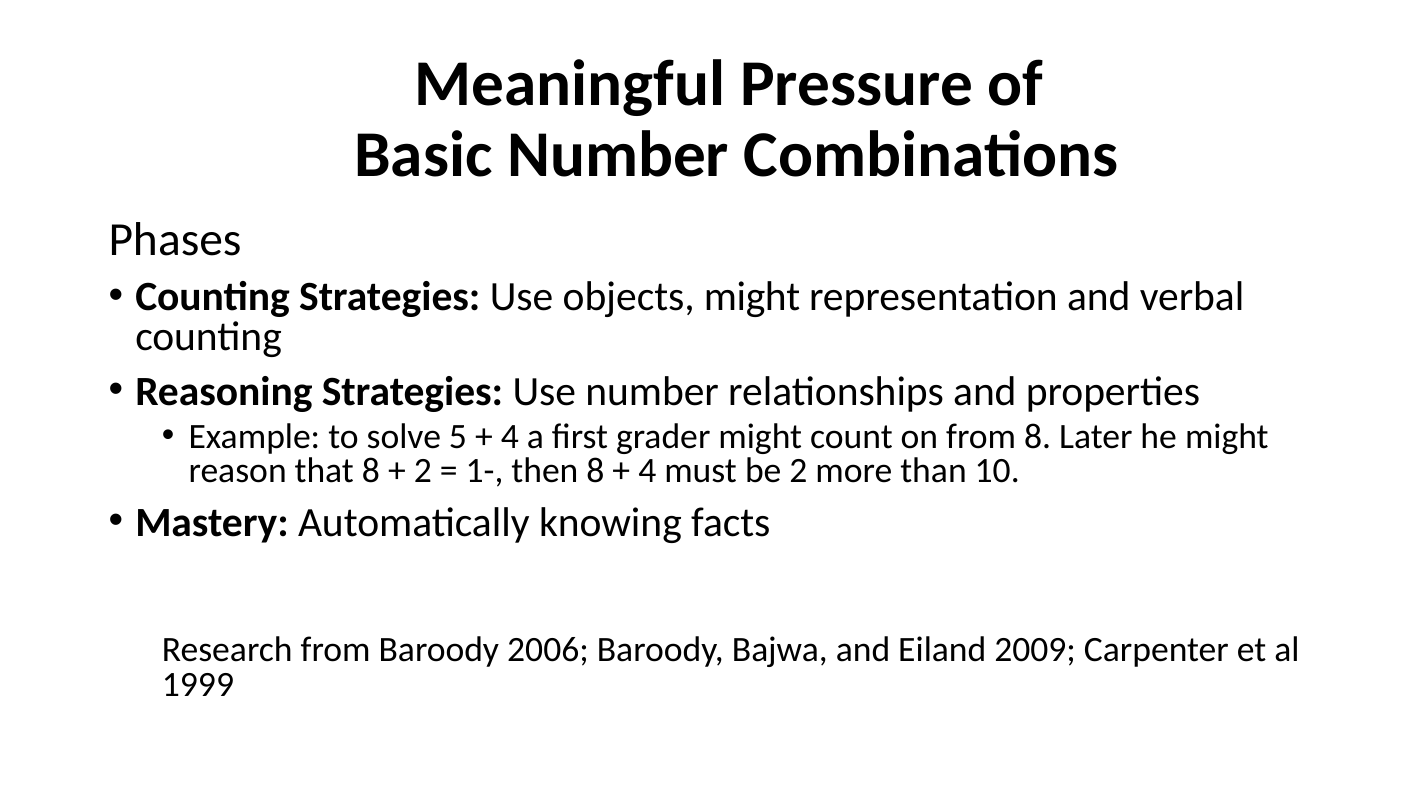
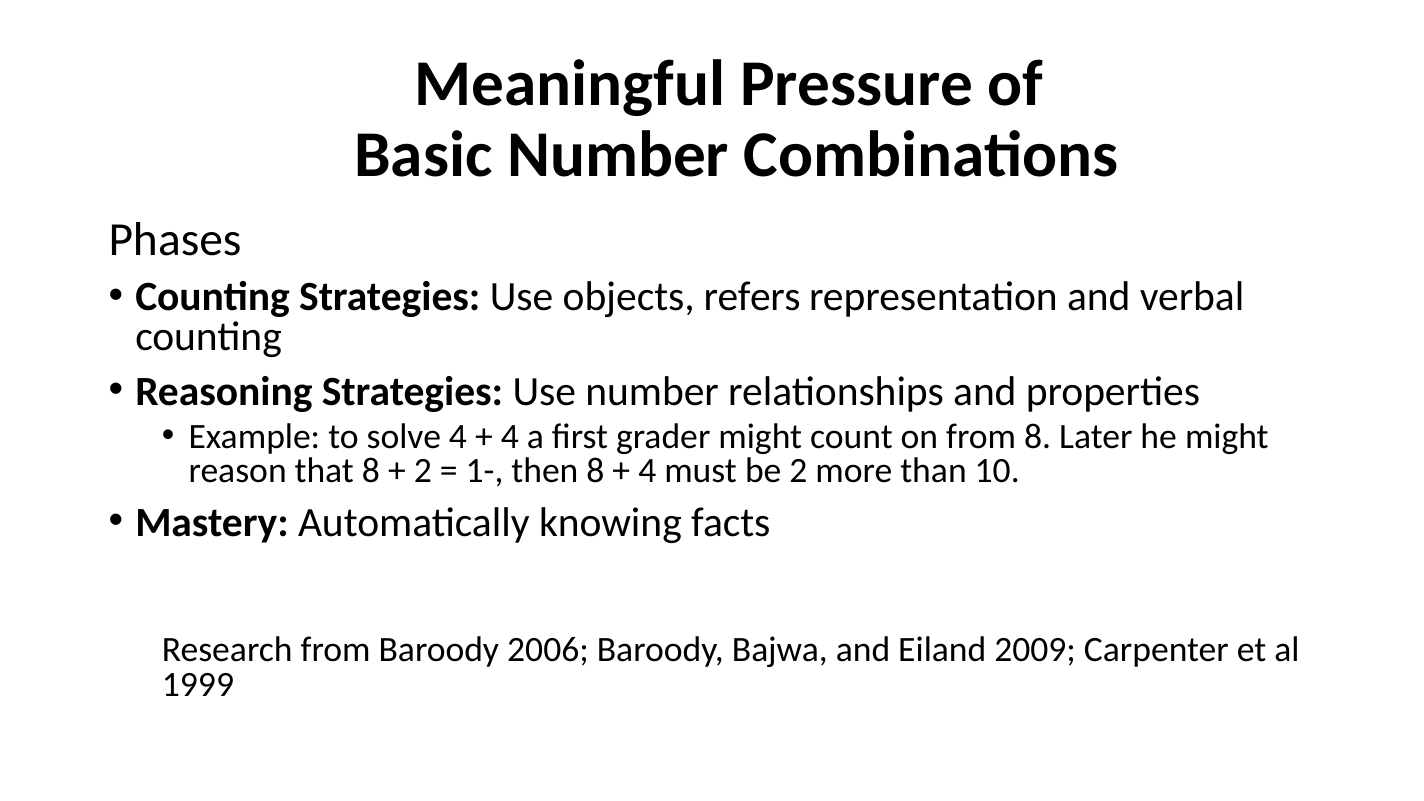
objects might: might -> refers (752, 297)
solve 5: 5 -> 4 (458, 437)
